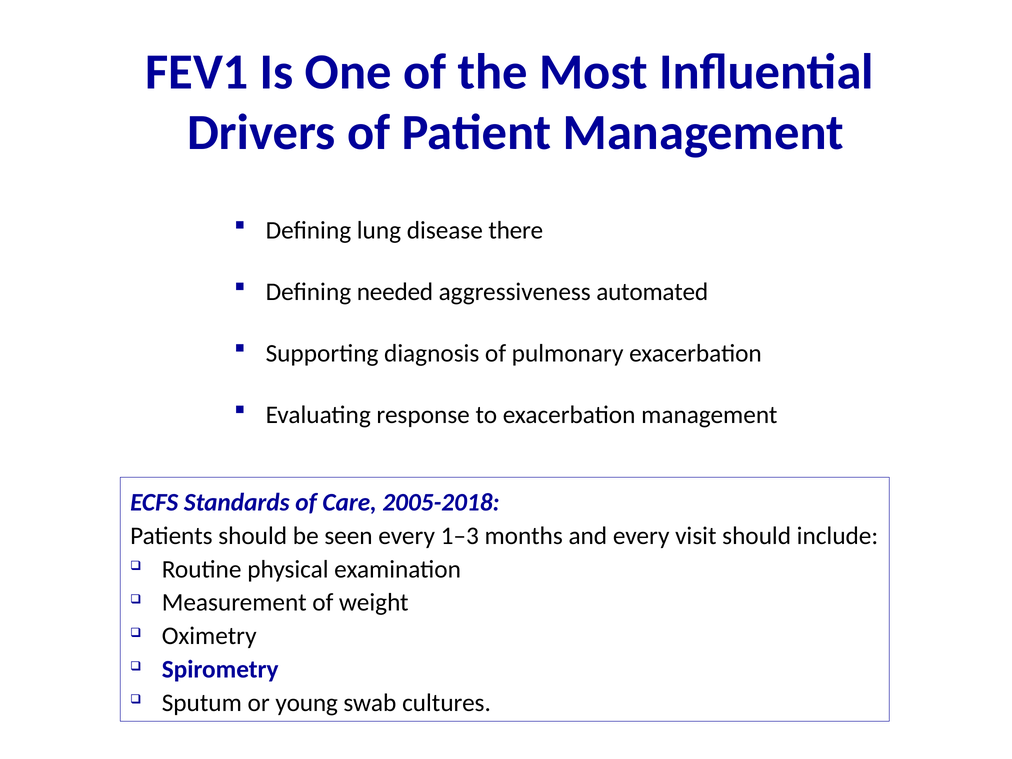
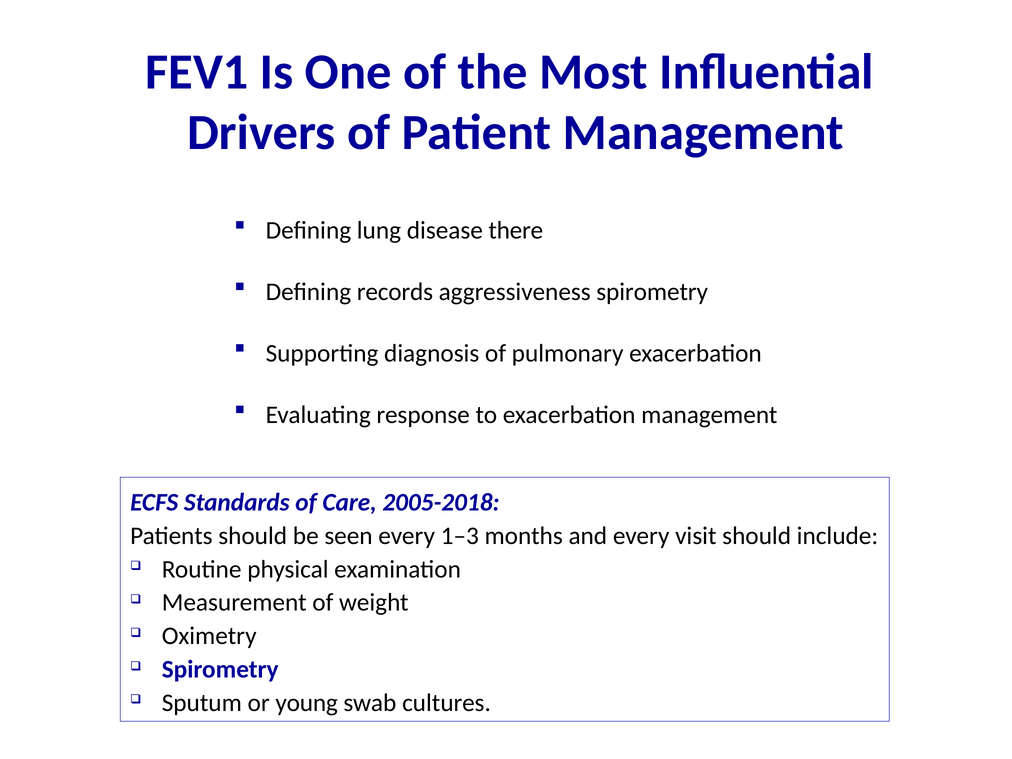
needed: needed -> records (395, 292)
aggressiveness automated: automated -> spirometry (652, 292)
